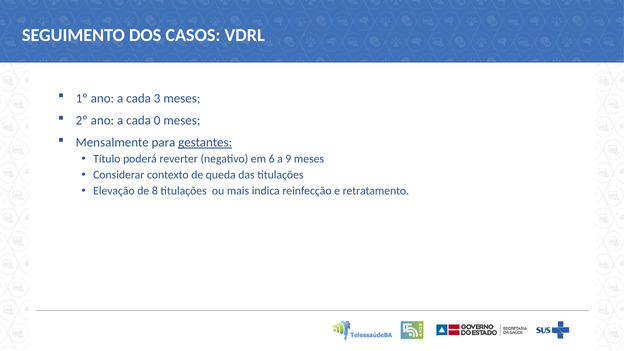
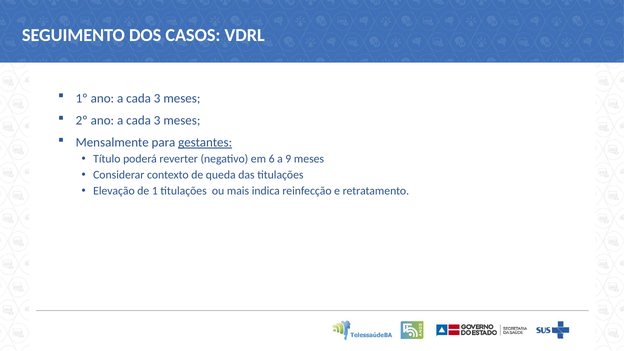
0: 0 -> 3 (157, 120)
8: 8 -> 1 (155, 191)
